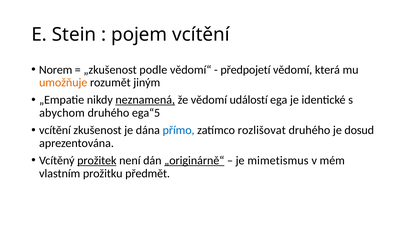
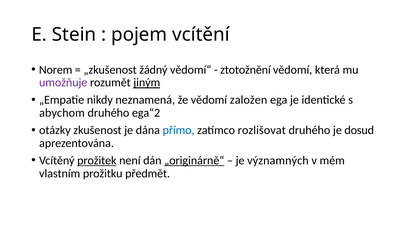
podle: podle -> žádný (153, 70)
předpojetí: předpojetí -> ztotožnění (245, 70)
umožňuje colour: orange -> purple (63, 83)
jiným underline: none -> present (147, 83)
neznamená underline: present -> none (145, 100)
událostí: událostí -> založen (249, 100)
ega“5: ega“5 -> ega“2 (146, 113)
vcítění: vcítění -> otázky (55, 130)
mimetismus: mimetismus -> významných (278, 160)
